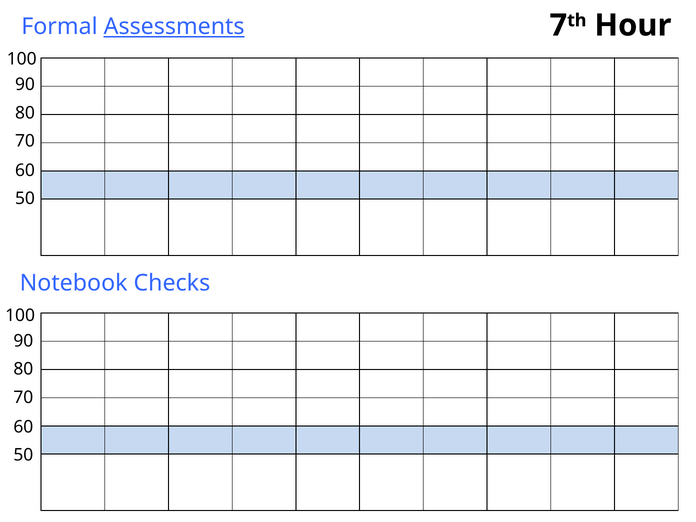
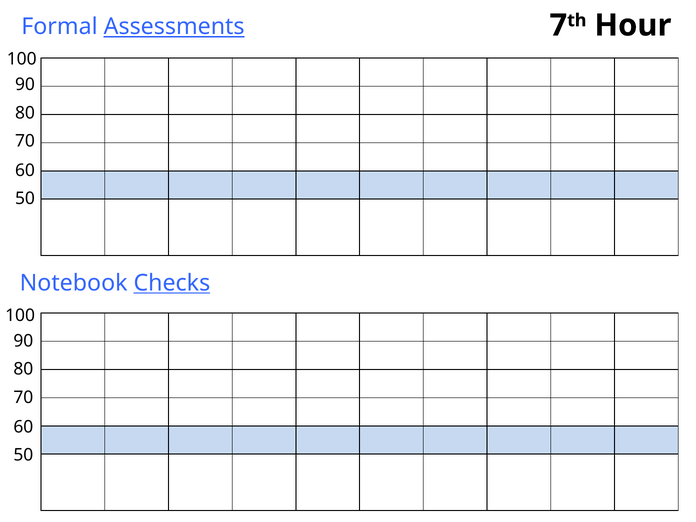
Checks underline: none -> present (172, 283)
